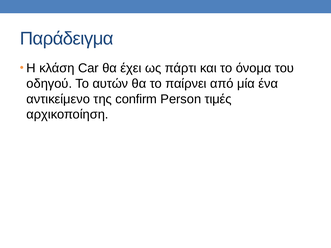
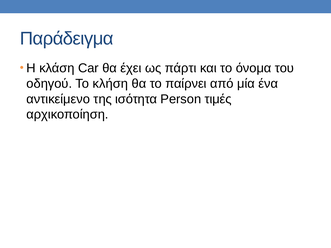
αυτών: αυτών -> κλήση (110, 84)
confirm: confirm -> ισότητα (136, 99)
